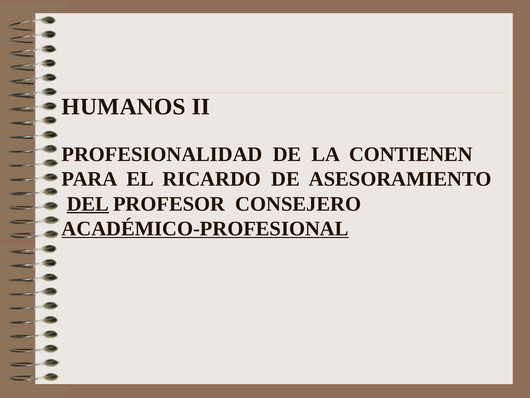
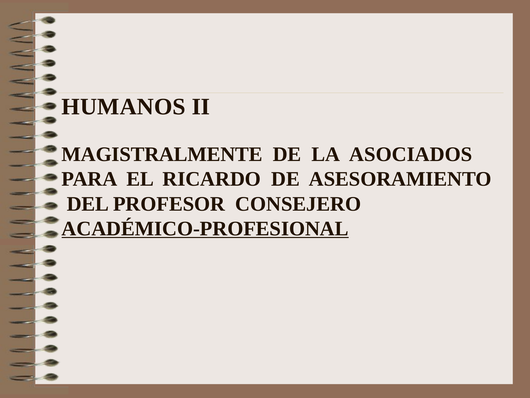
PROFESIONALIDAD: PROFESIONALIDAD -> MAGISTRALMENTE (162, 154)
CONTIENEN: CONTIENEN -> ASOCIADOS (411, 154)
DEL underline: present -> none (88, 204)
